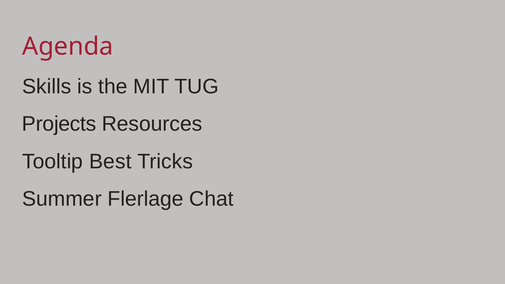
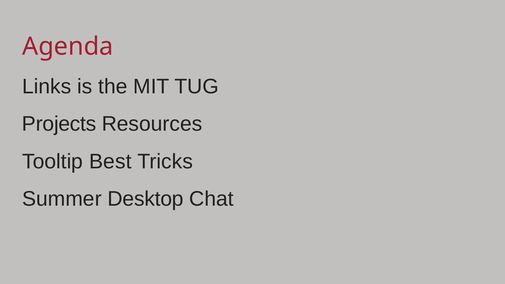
Skills: Skills -> Links (47, 87)
Flerlage: Flerlage -> Desktop (146, 199)
